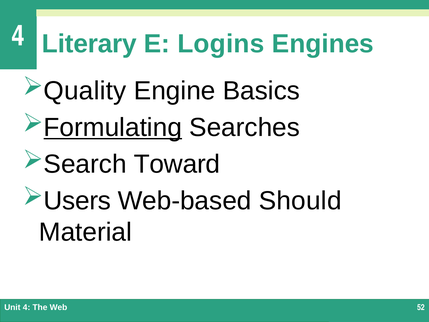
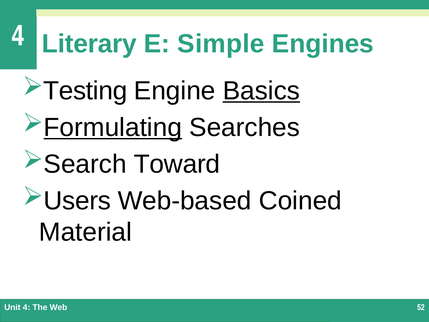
Logins: Logins -> Simple (221, 44)
Quality: Quality -> Testing (85, 91)
Basics underline: none -> present (261, 91)
Should: Should -> Coined (300, 201)
